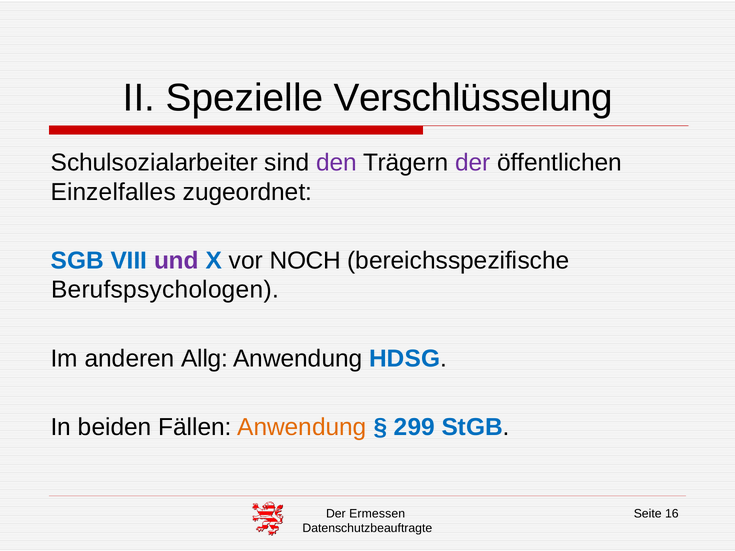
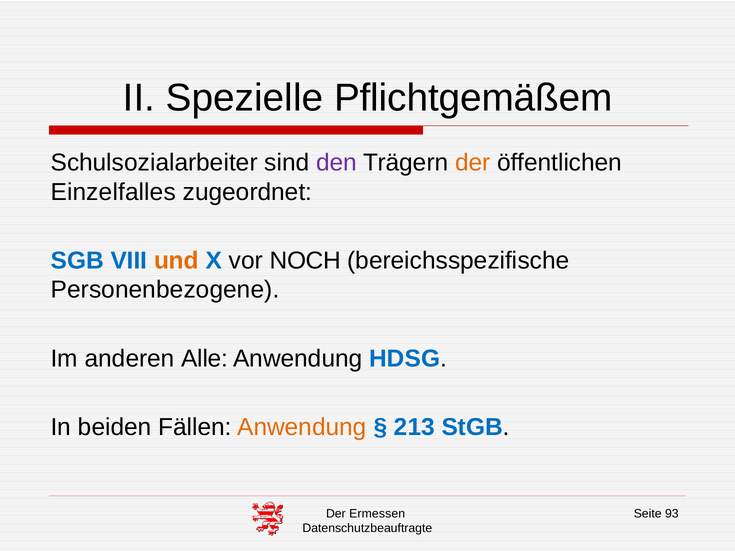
Verschlüsselung: Verschlüsselung -> Pflichtgemäßem (473, 98)
der colour: purple -> orange (473, 163)
und colour: purple -> orange (176, 261)
Berufspsychologen: Berufspsychologen -> Personenbezogene (165, 290)
Allg: Allg -> Alle (205, 359)
299: 299 -> 213 (414, 427)
16: 16 -> 93 (672, 514)
